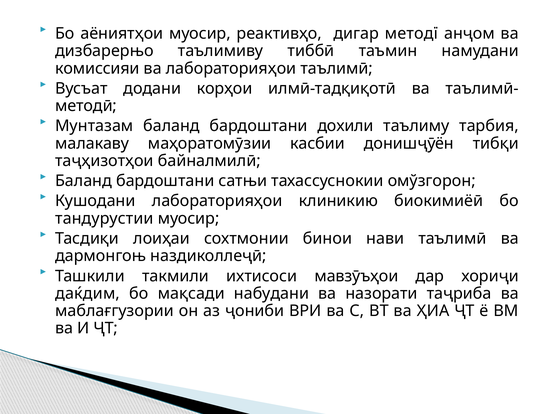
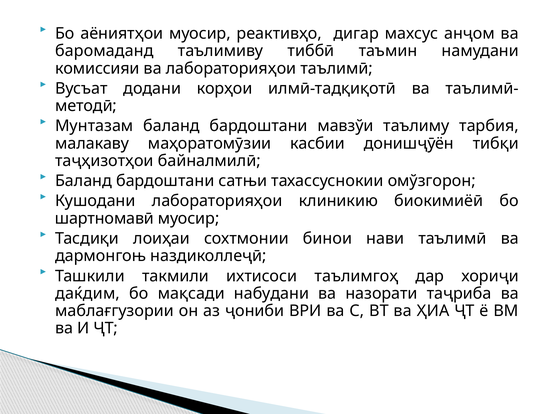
методї: методї -> махсус (412, 34)
дизбарерњо: дизбарерњо -> баромаданд (104, 51)
дохили: дохили -> мавзўи (345, 126)
тандурустии: тандурустии -> шартномавӣ (104, 218)
мавзӯъҳои: мавзӯъҳои -> таълимгоҳ (356, 276)
